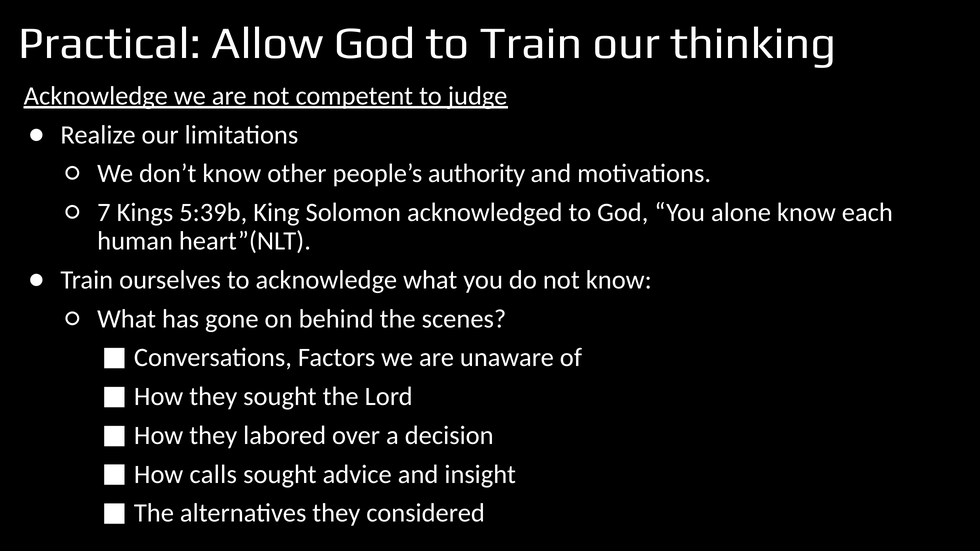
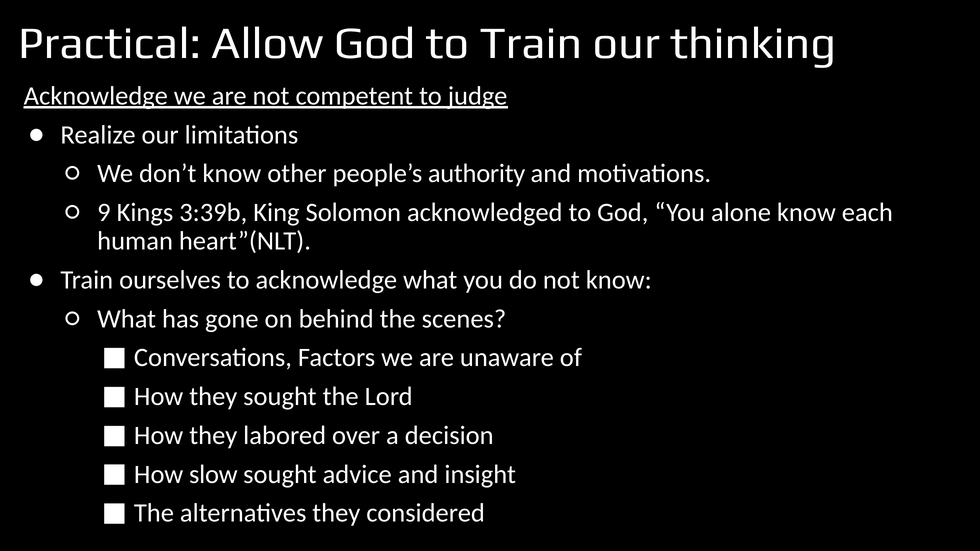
7: 7 -> 9 (104, 213)
5:39b: 5:39b -> 3:39b (213, 213)
calls: calls -> slow (213, 474)
